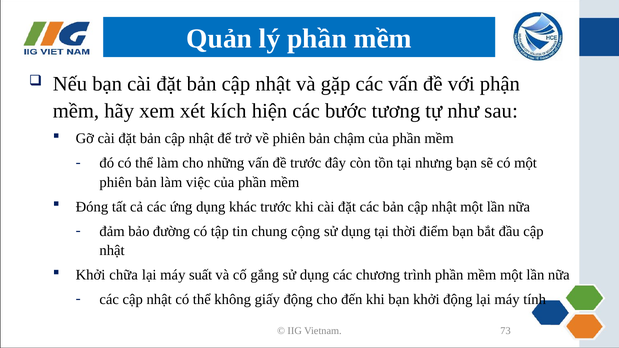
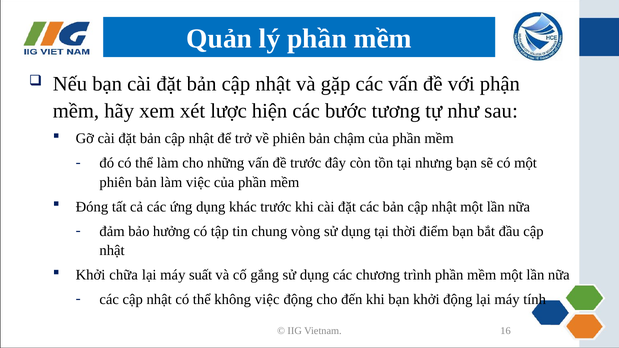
kích: kích -> lược (229, 111)
đường: đường -> hưởng (171, 231)
cộng: cộng -> vòng (306, 231)
không giấy: giấy -> việc (267, 300)
73: 73 -> 16 (506, 331)
